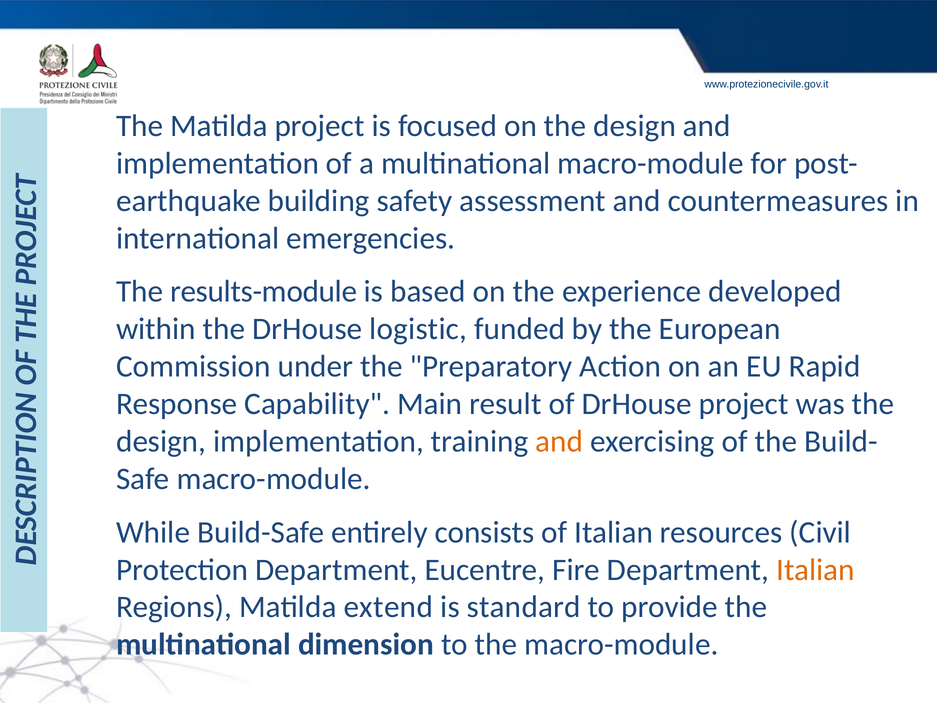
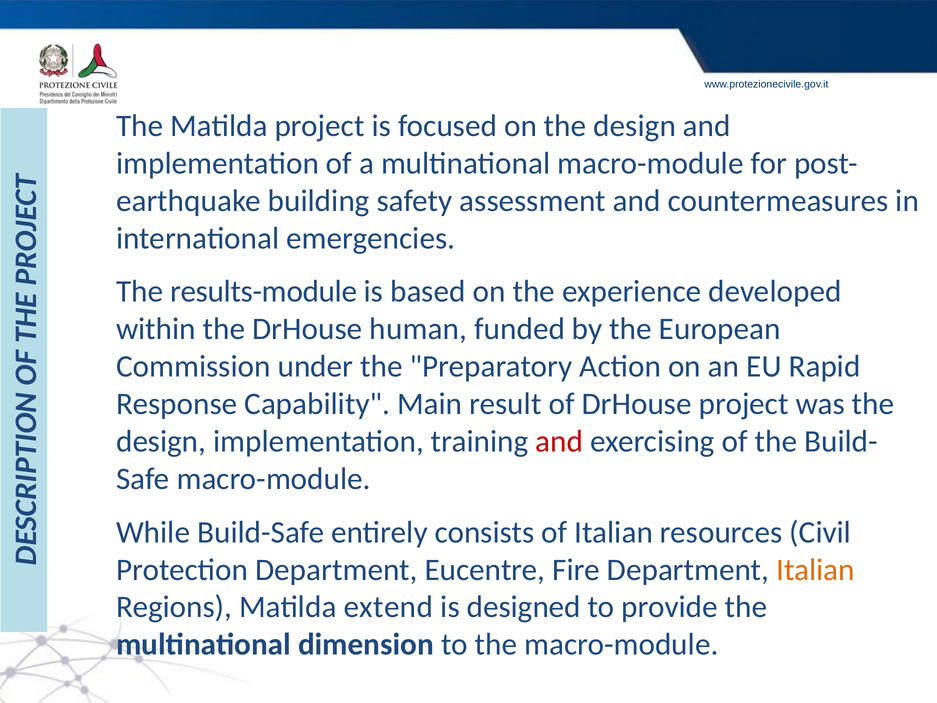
logistic: logistic -> human (418, 329)
and colour: orange -> red (559, 441)
standard: standard -> designed (524, 607)
